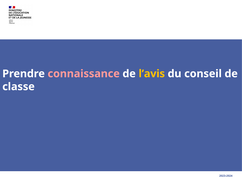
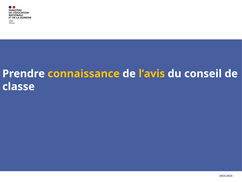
connaissance colour: pink -> yellow (84, 73)
